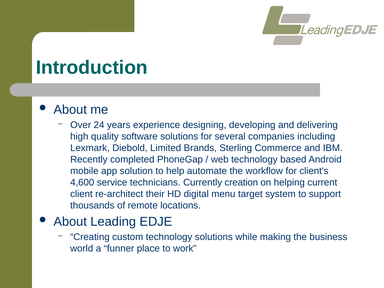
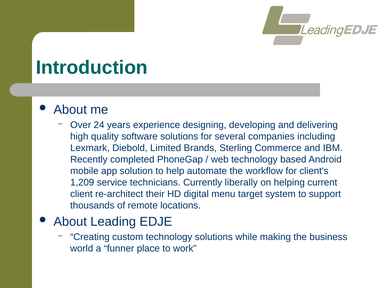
4,600: 4,600 -> 1,209 (82, 182)
creation: creation -> liberally (241, 182)
